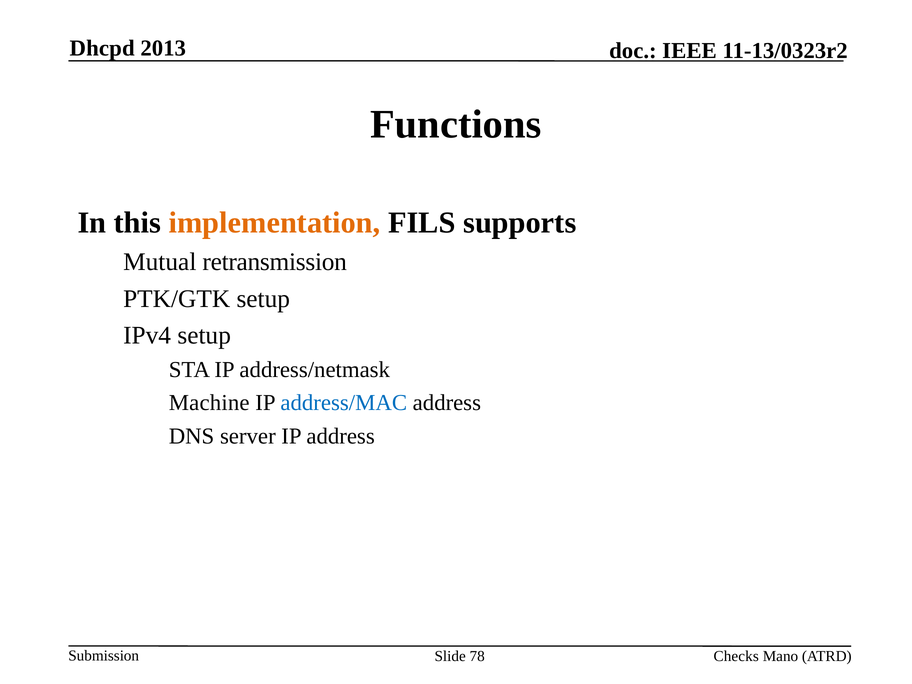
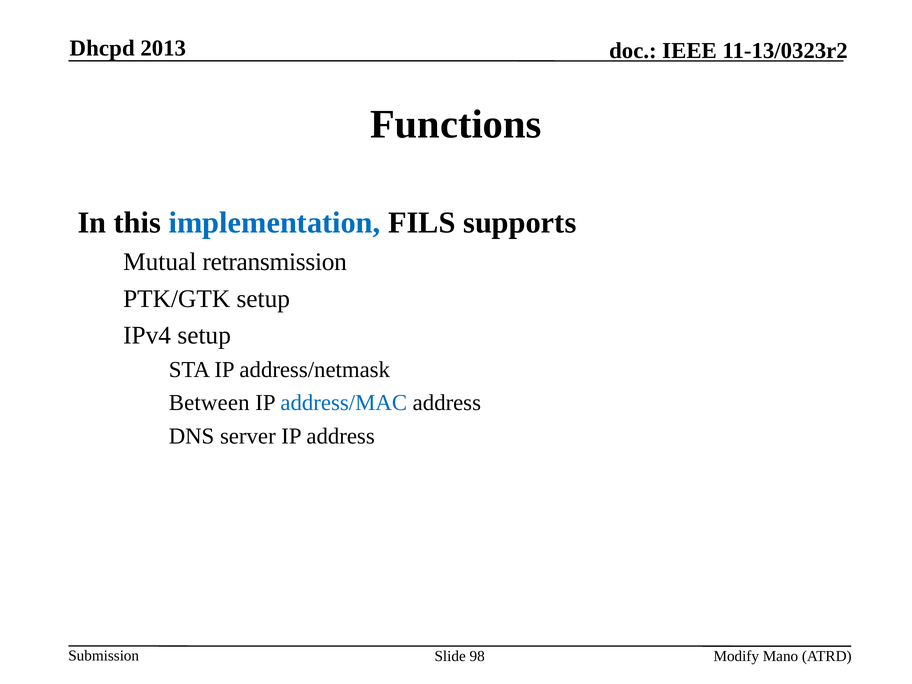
implementation colour: orange -> blue (275, 223)
Machine: Machine -> Between (209, 403)
78: 78 -> 98 (477, 656)
Checks: Checks -> Modify (736, 656)
